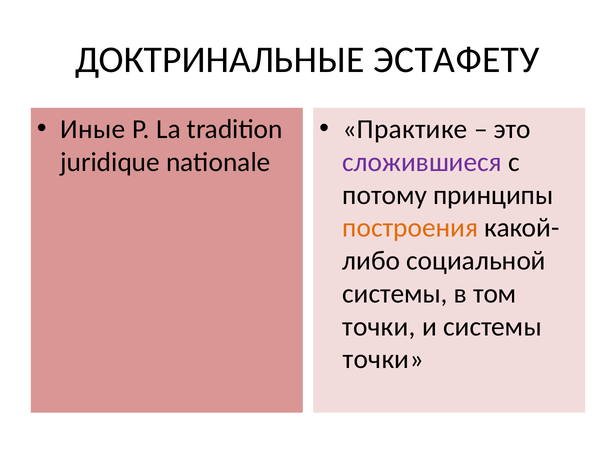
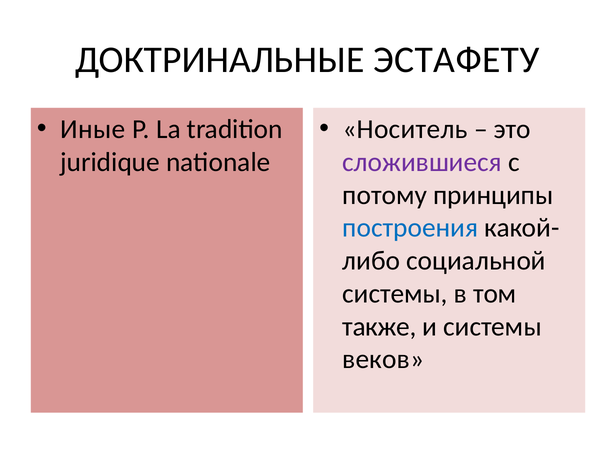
Практике: Практике -> Носитель (405, 129)
построения colour: orange -> blue (410, 228)
точки: точки -> также (379, 327)
точки: точки -> веков (383, 359)
